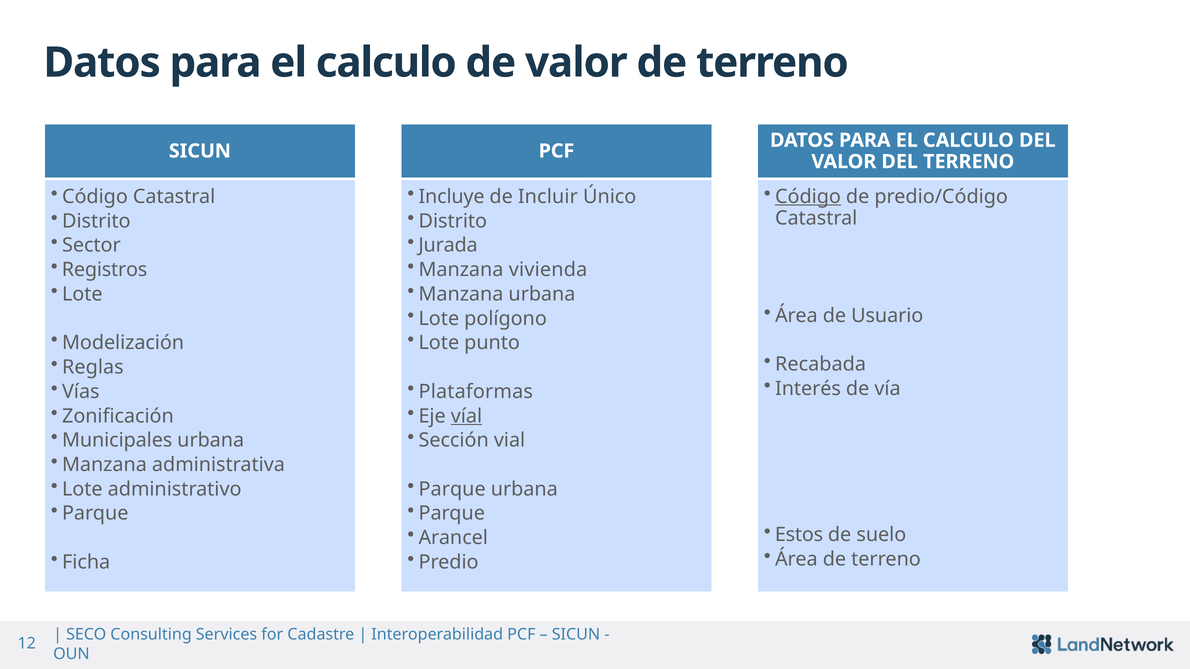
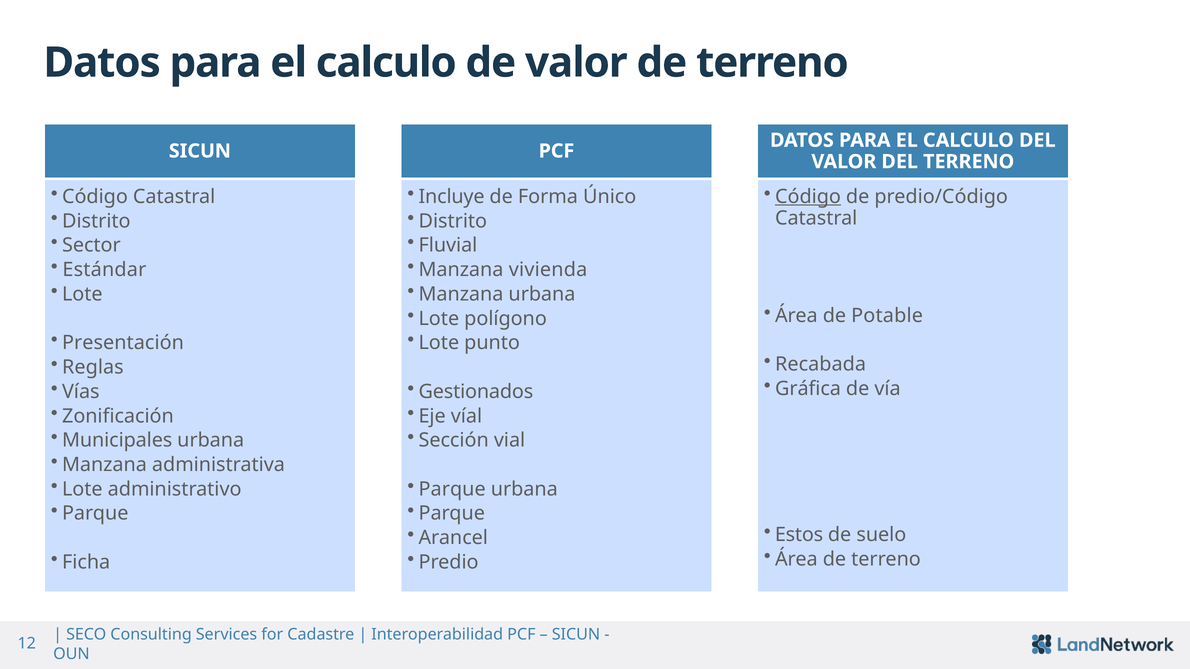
Incluir: Incluir -> Forma (548, 197)
Jurada: Jurada -> Fluvial (448, 246)
Registros: Registros -> Estándar (104, 270)
Usuario: Usuario -> Potable (887, 316)
Modelización: Modelización -> Presentación (123, 343)
Interés: Interés -> Gráfica (808, 389)
Plataformas: Plataformas -> Gestionados (476, 392)
víal underline: present -> none (466, 416)
